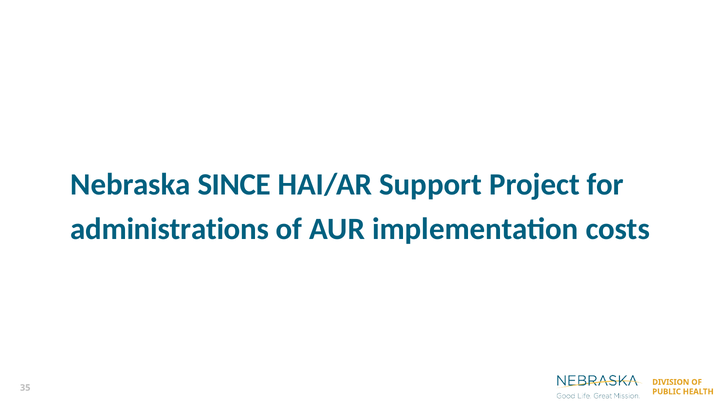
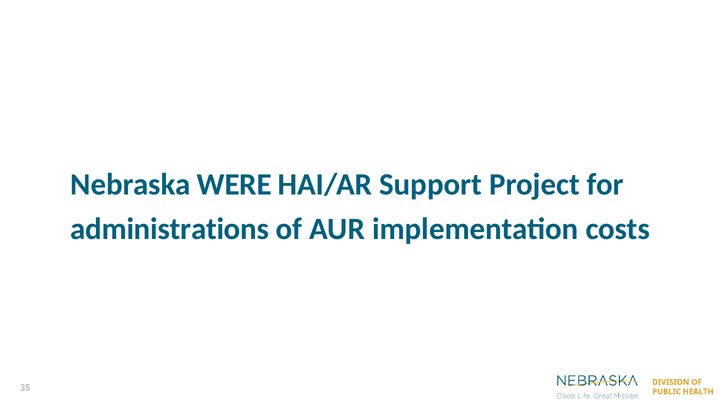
SINCE: SINCE -> WERE (234, 184)
